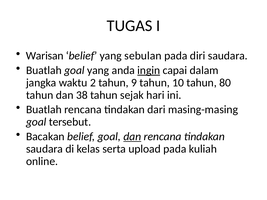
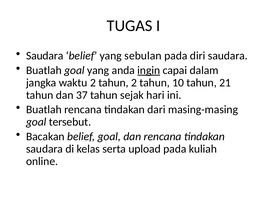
Warisan: Warisan -> Saudara (45, 56)
tahun 9: 9 -> 2 (134, 83)
80: 80 -> 21 (225, 83)
38: 38 -> 37 (82, 95)
dan underline: present -> none (132, 137)
